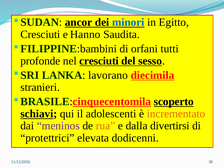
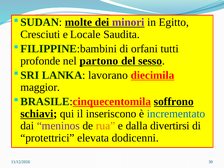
ancor: ancor -> molte (78, 22)
minori colour: blue -> purple (128, 22)
Hanno: Hanno -> Locale (85, 34)
nel cresciuti: cresciuti -> partono (99, 61)
stranieri: stranieri -> maggior (40, 87)
scoperto: scoperto -> soffrono (174, 102)
adolescenti: adolescenti -> inseriscono (111, 114)
incrementato colour: orange -> blue (176, 114)
